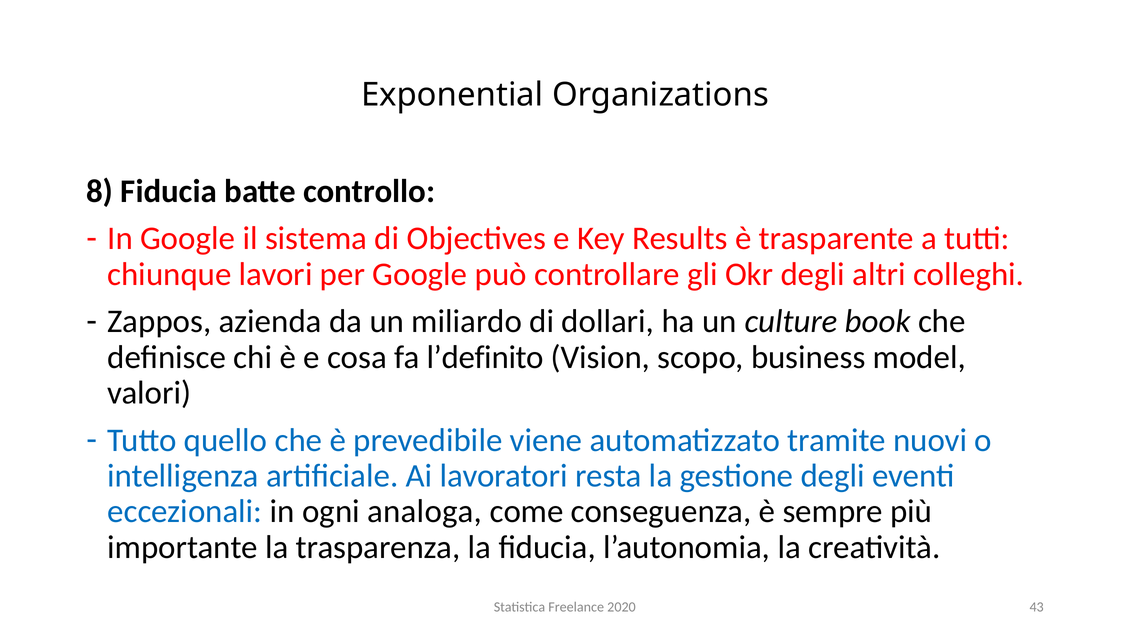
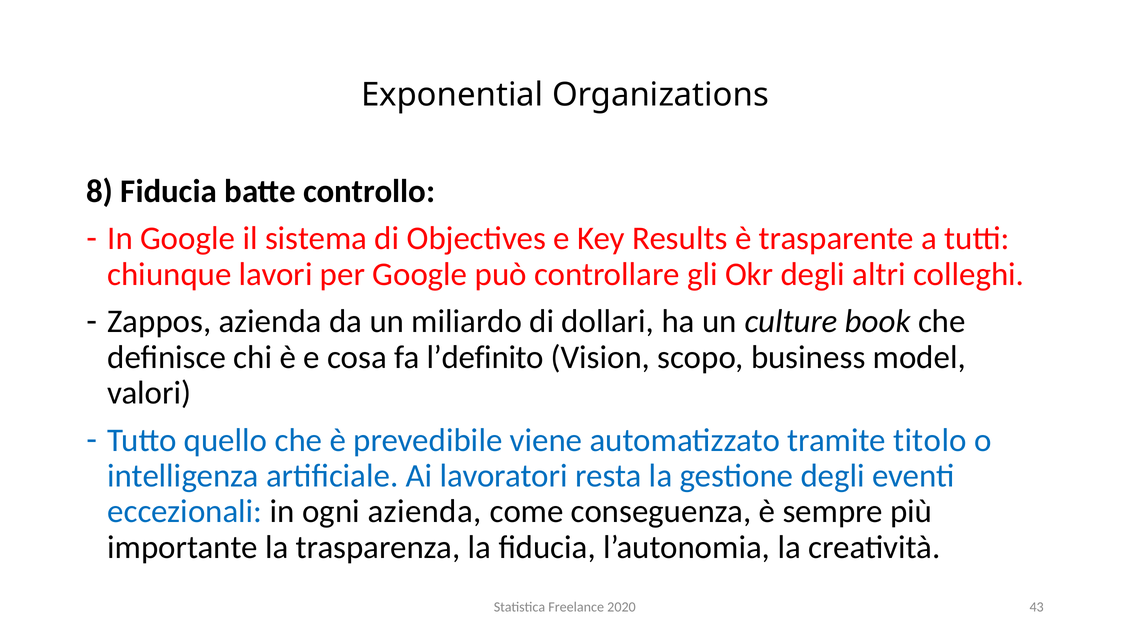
nuovi: nuovi -> titolo (930, 440)
ogni analoga: analoga -> azienda (425, 511)
